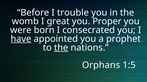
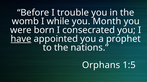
great: great -> while (58, 21)
Proper: Proper -> Month (107, 21)
the underline: present -> none (61, 48)
